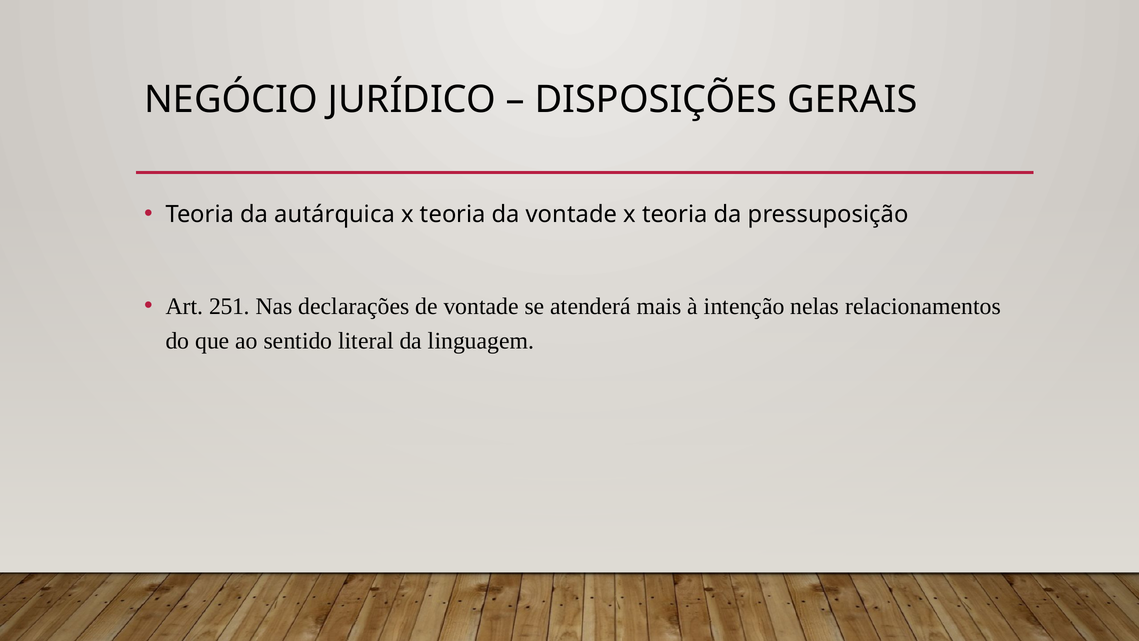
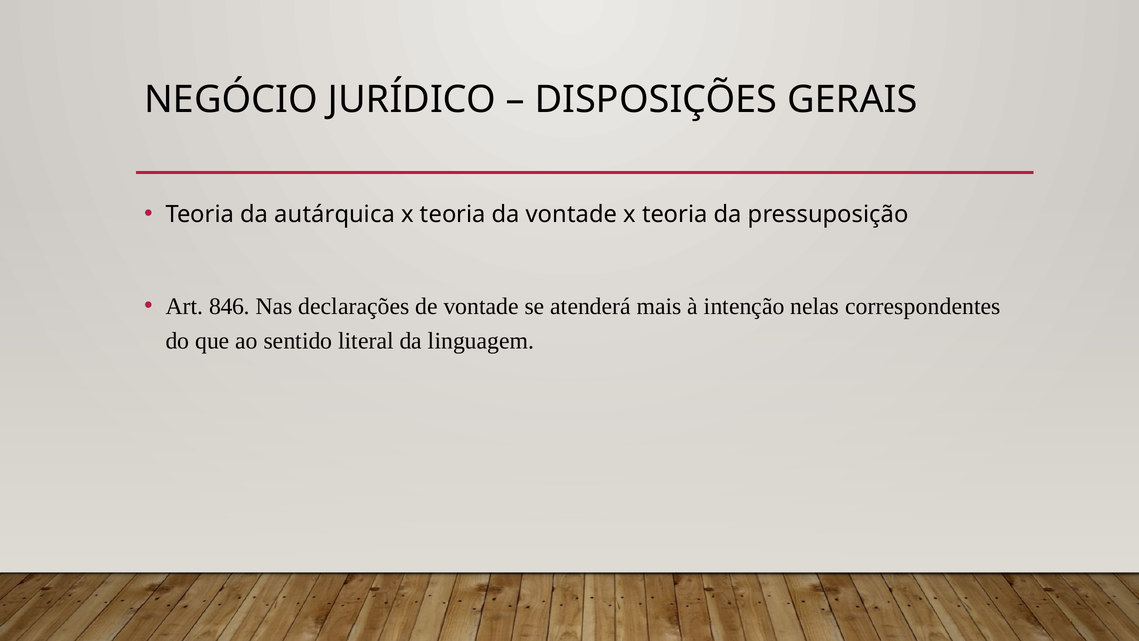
251: 251 -> 846 (229, 306)
relacionamentos: relacionamentos -> correspondentes (923, 306)
